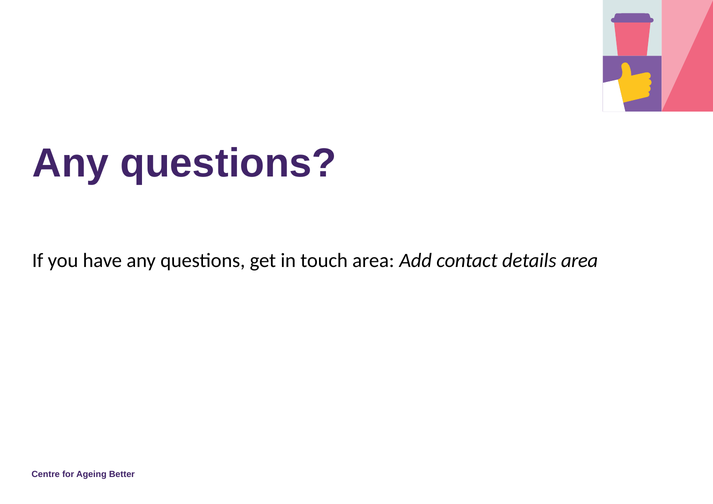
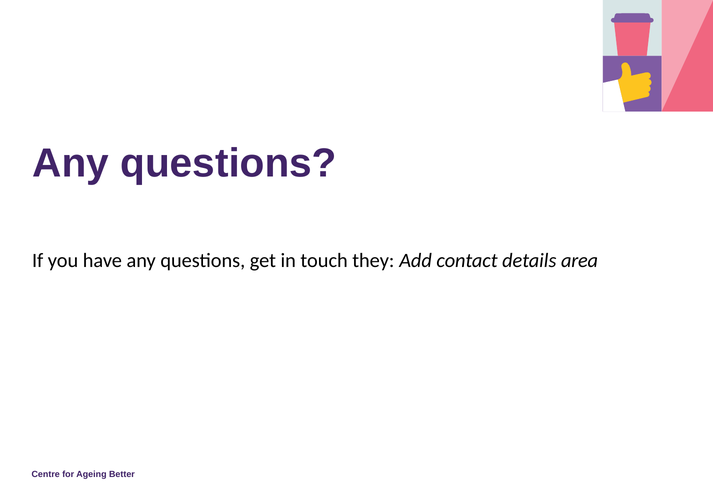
touch area: area -> they (373, 261)
